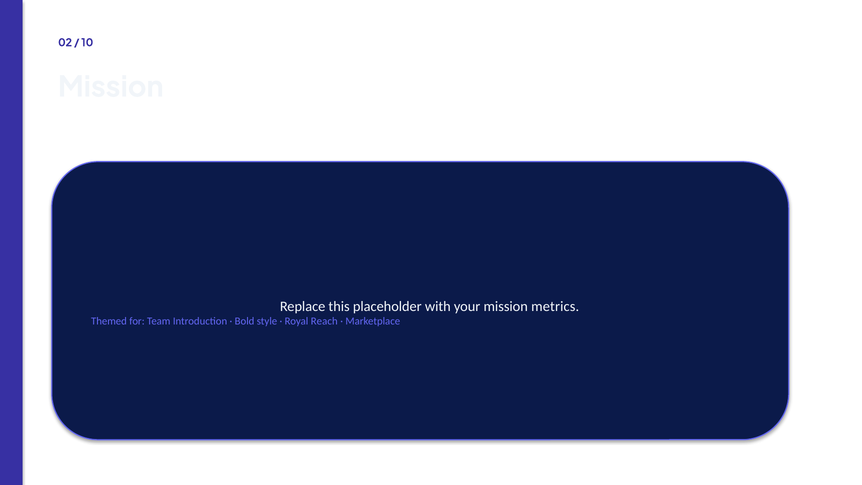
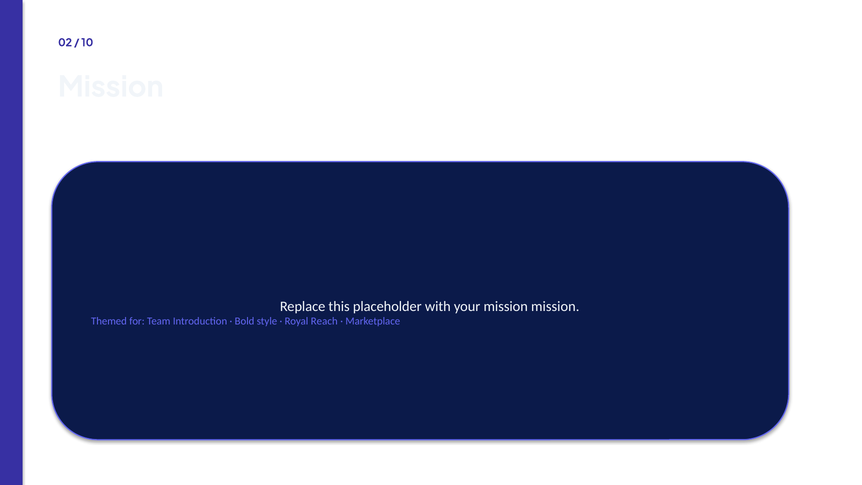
mission metrics: metrics -> mission (555, 306)
